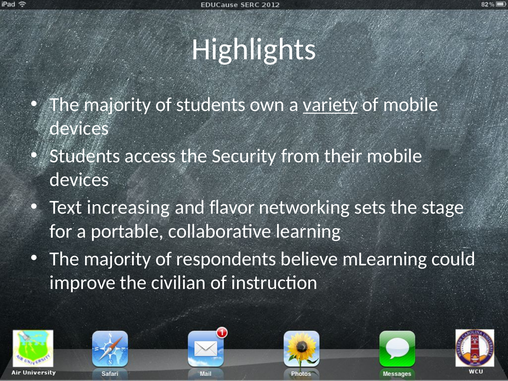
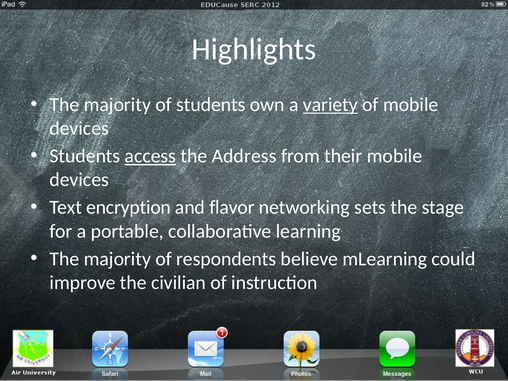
access underline: none -> present (150, 156)
Security: Security -> Address (244, 156)
increasing: increasing -> encryption (129, 207)
